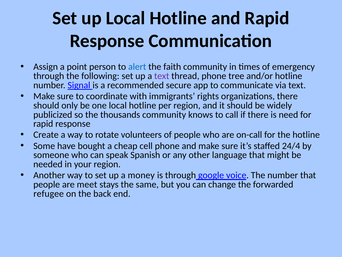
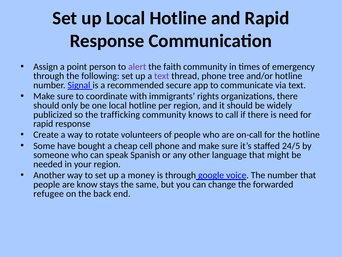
alert colour: blue -> purple (137, 67)
thousands: thousands -> trafficking (120, 114)
24/4: 24/4 -> 24/5 (291, 146)
meet: meet -> know (87, 184)
